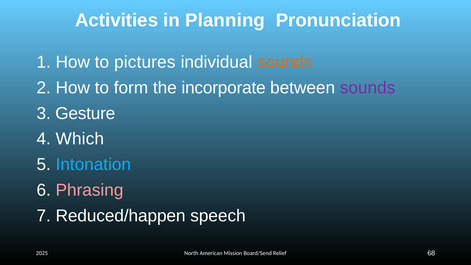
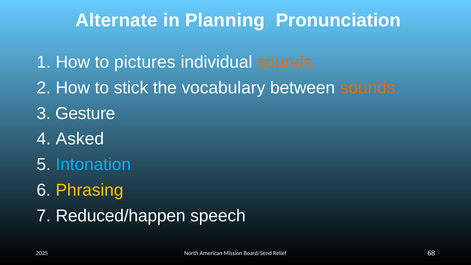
Activities: Activities -> Alternate (116, 20)
form: form -> stick (131, 88)
incorporate: incorporate -> vocabulary (223, 88)
sounds colour: purple -> orange (368, 88)
Which: Which -> Asked (80, 139)
Phrasing colour: pink -> yellow (89, 190)
